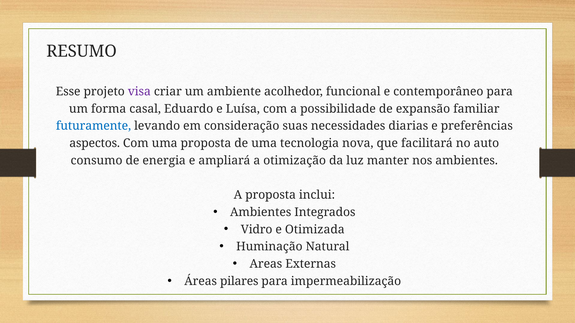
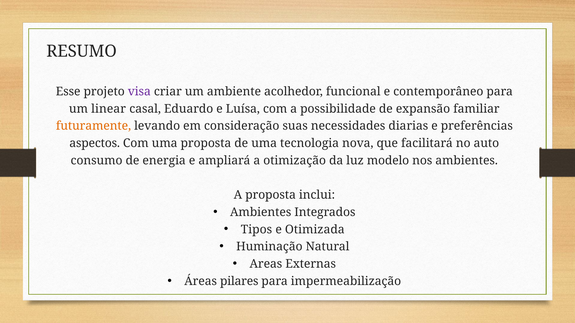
forma: forma -> linear (109, 109)
futuramente colour: blue -> orange (94, 126)
manter: manter -> modelo (388, 161)
Vidro: Vidro -> Tipos (256, 230)
